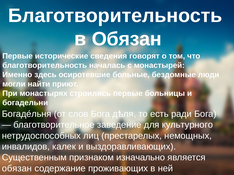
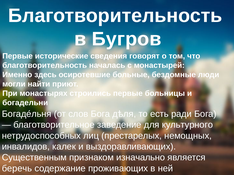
в Обязан: Обязан -> Бугров (127, 39)
обязан: обязан -> беречь (17, 169)
